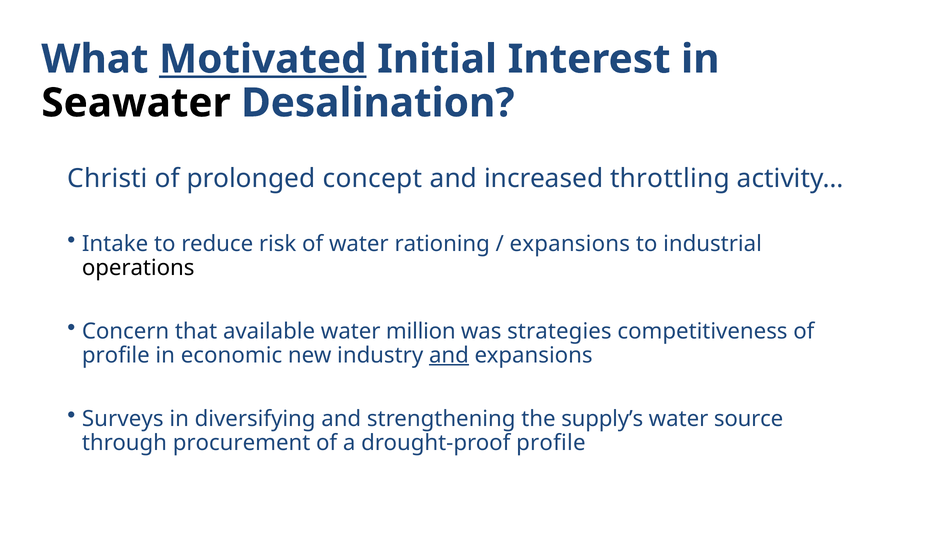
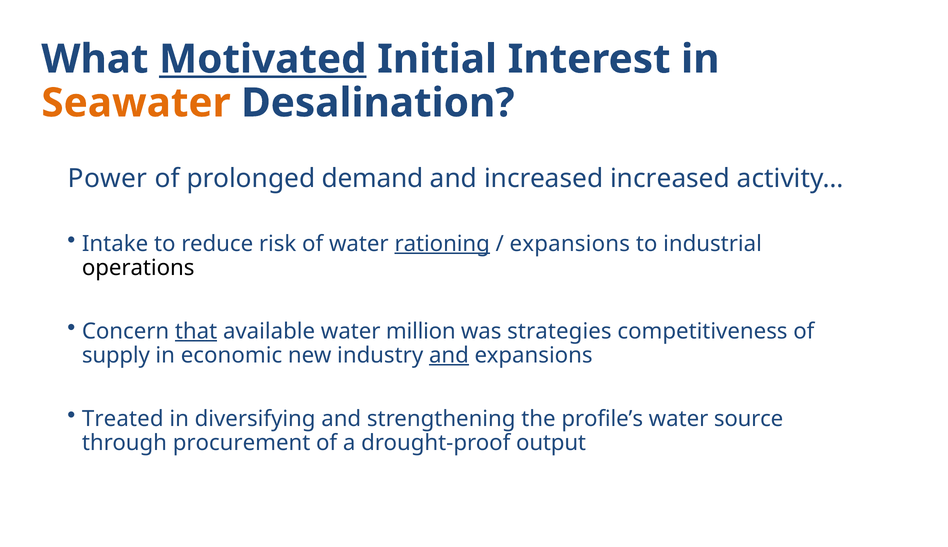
Seawater colour: black -> orange (136, 103)
Christi: Christi -> Power (107, 179)
concept: concept -> demand (373, 179)
increased throttling: throttling -> increased (670, 179)
rationing underline: none -> present (442, 244)
that underline: none -> present (196, 331)
profile: profile -> supply (116, 355)
Surveys: Surveys -> Treated (123, 419)
supply’s: supply’s -> profile’s (602, 419)
drought-proof profile: profile -> output (551, 443)
